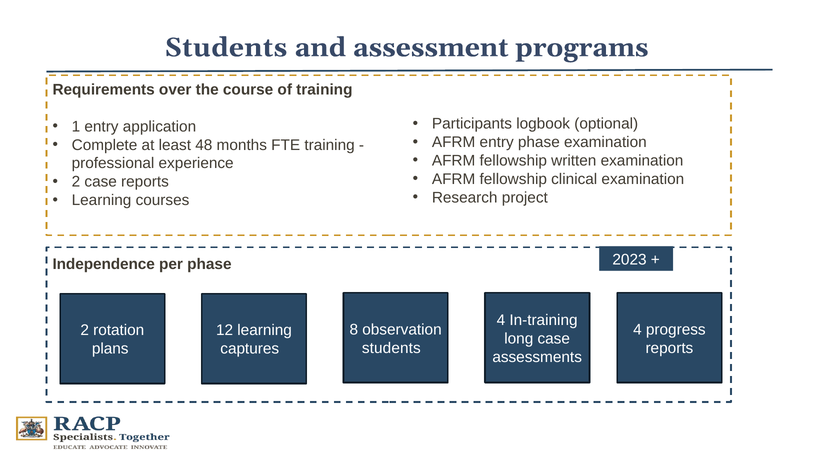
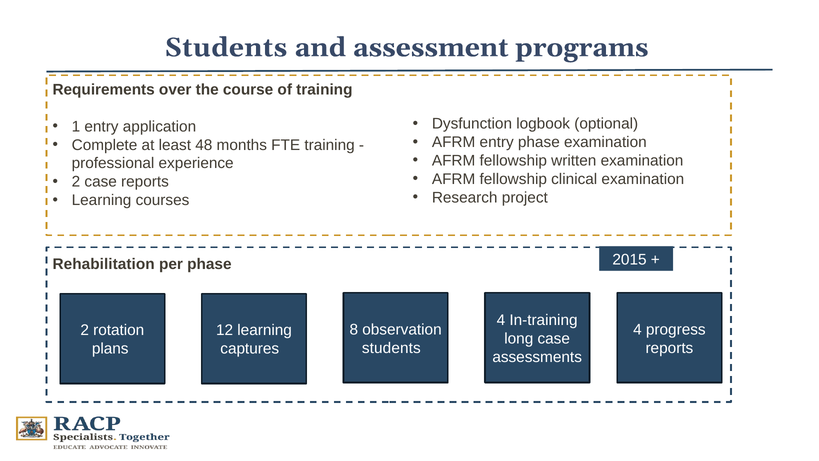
Participants: Participants -> Dysfunction (472, 124)
2023: 2023 -> 2015 (630, 259)
Independence: Independence -> Rehabilitation (104, 264)
